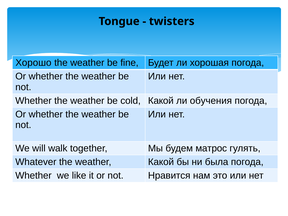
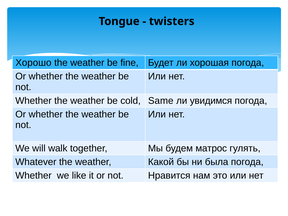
cold Какой: Какой -> Same (161, 101)
обучения: обучения -> увидимся (211, 101)
